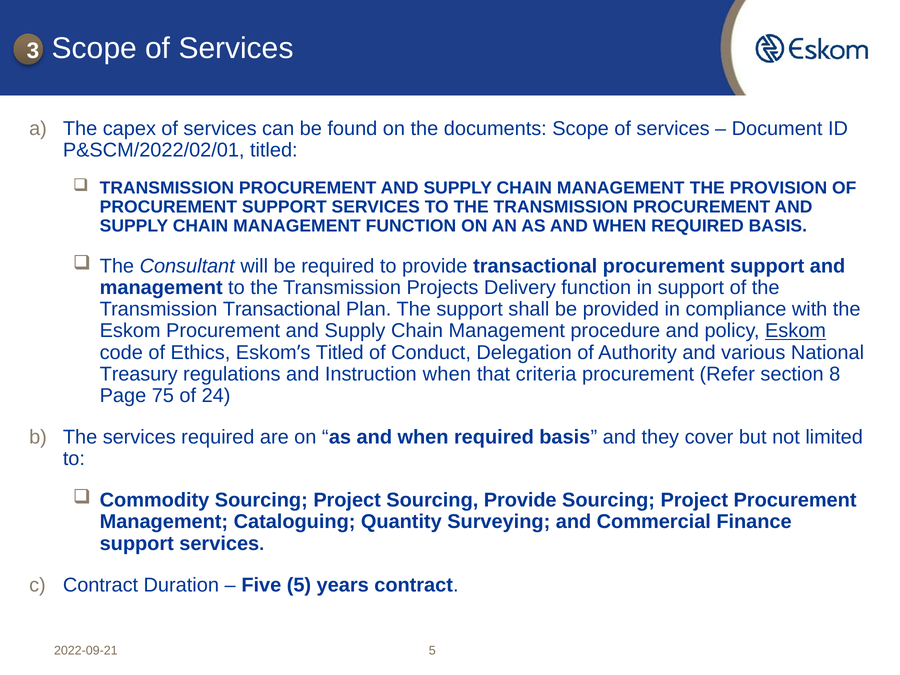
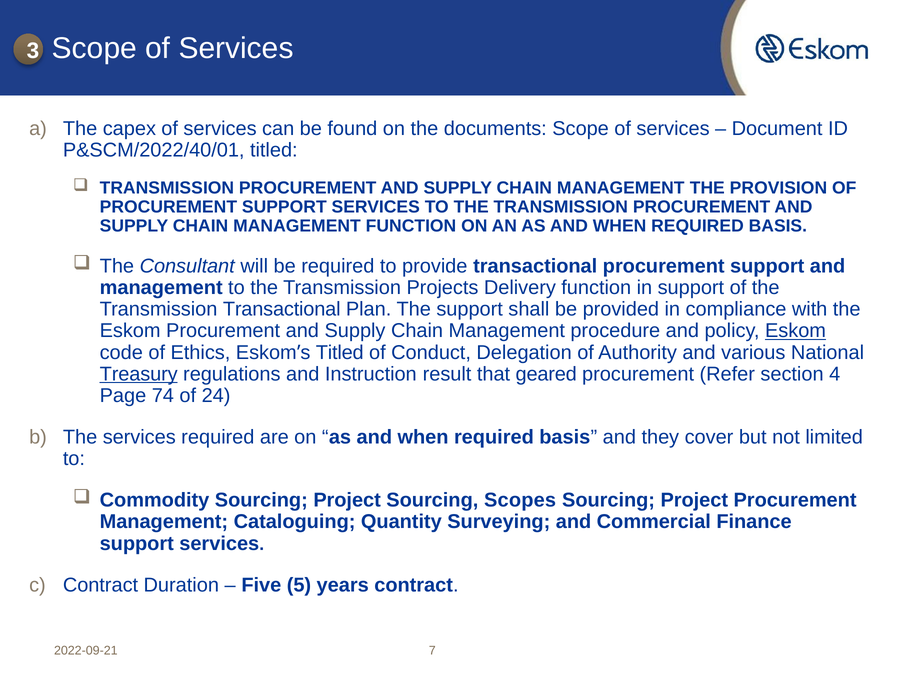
P&SCM/2022/02/01: P&SCM/2022/02/01 -> P&SCM/2022/40/01 (154, 150)
Treasury underline: none -> present (139, 374)
Instruction when: when -> result (447, 374)
criteria: criteria -> geared (546, 374)
8: 8 -> 4 (835, 374)
75: 75 -> 74 (163, 396)
Sourcing Provide: Provide -> Scopes (520, 500)
2022-09-21 5: 5 -> 7 (432, 650)
